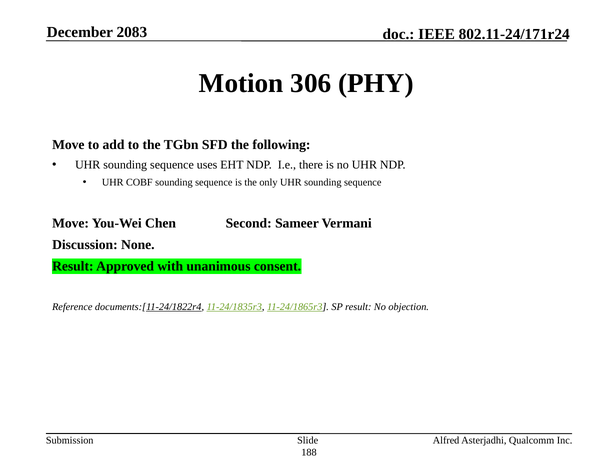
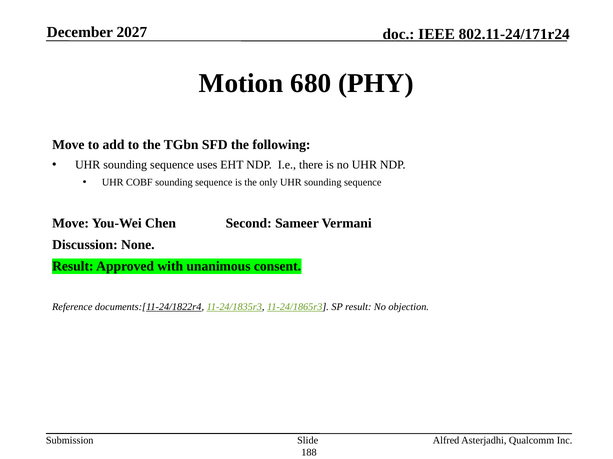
2083: 2083 -> 2027 (132, 32)
306: 306 -> 680 (311, 84)
